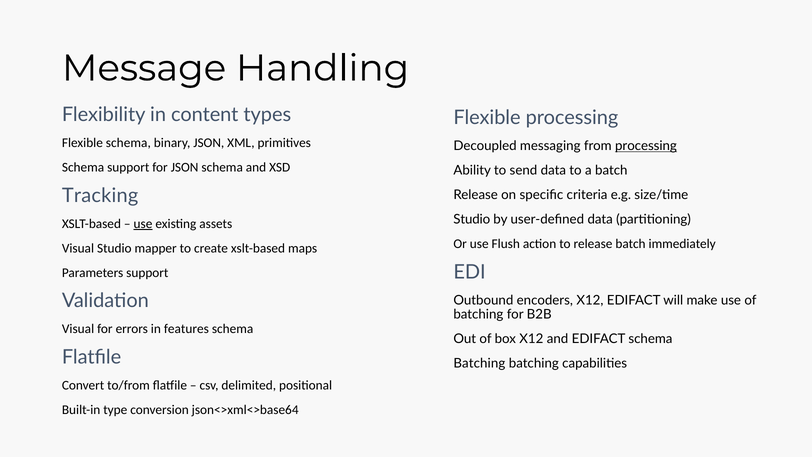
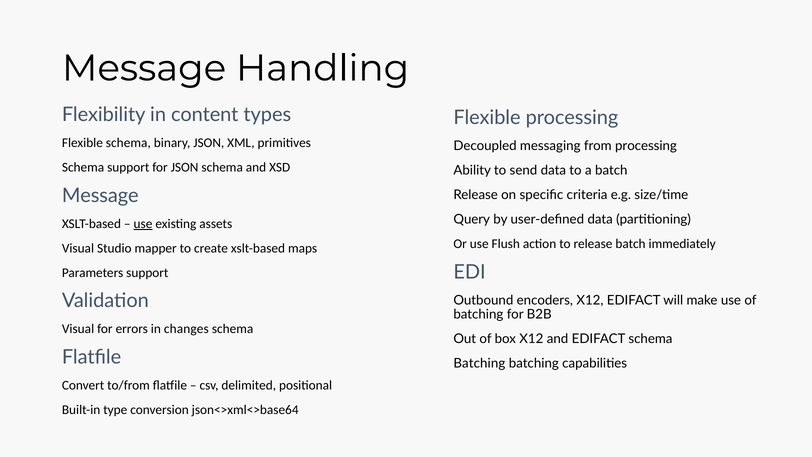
processing underline: present -> none (646, 146)
Tracking: Tracking -> Message (100, 195)
Studio: Studio -> Query (472, 219)
features: features -> changes (186, 329)
